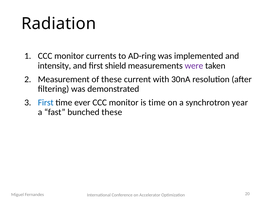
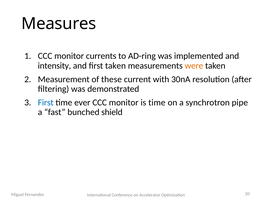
Radiation: Radiation -> Measures (59, 24)
first shield: shield -> taken (115, 66)
were colour: purple -> orange (194, 66)
year: year -> pipe (240, 103)
bunched these: these -> shield (112, 112)
